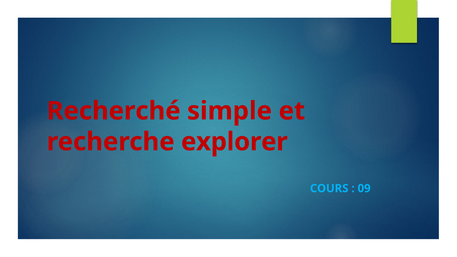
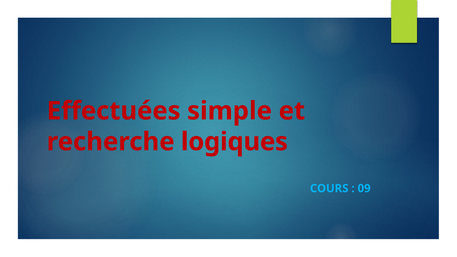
Recherché: Recherché -> Effectuées (114, 111)
explorer: explorer -> logiques (234, 142)
